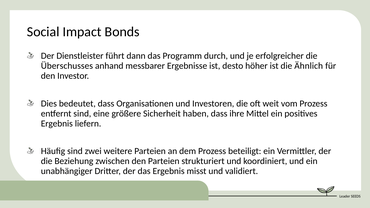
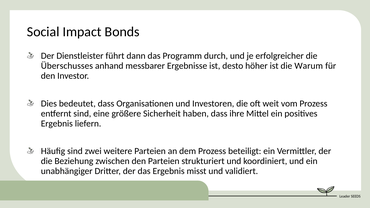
Ähnlich: Ähnlich -> Warum (309, 66)
